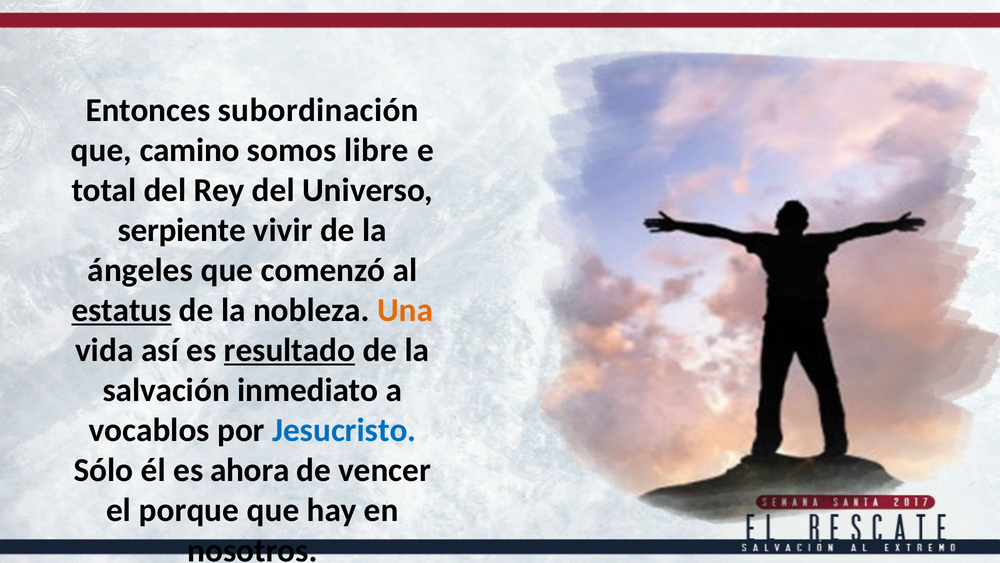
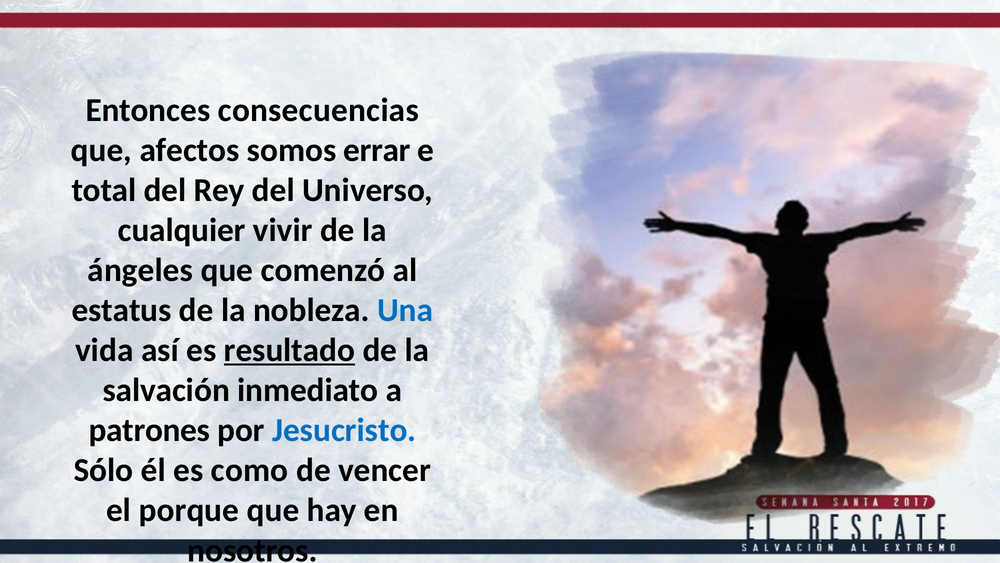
subordinación: subordinación -> consecuencias (318, 110)
camino: camino -> afectos (189, 150)
libre: libre -> errar (377, 150)
serpiente: serpiente -> cualquier (182, 230)
estatus underline: present -> none (122, 310)
Una colour: orange -> blue (405, 310)
vocablos: vocablos -> patrones (149, 430)
ahora: ahora -> como (250, 470)
